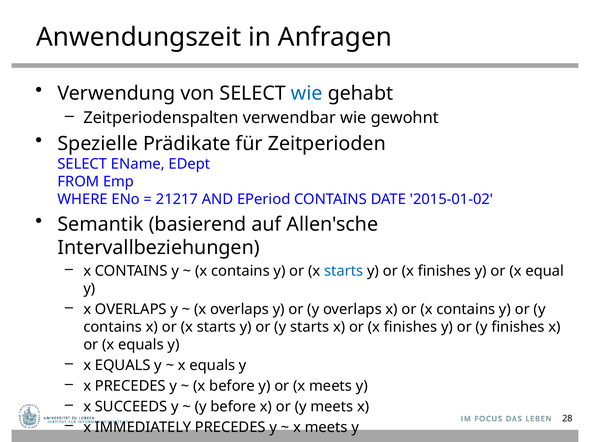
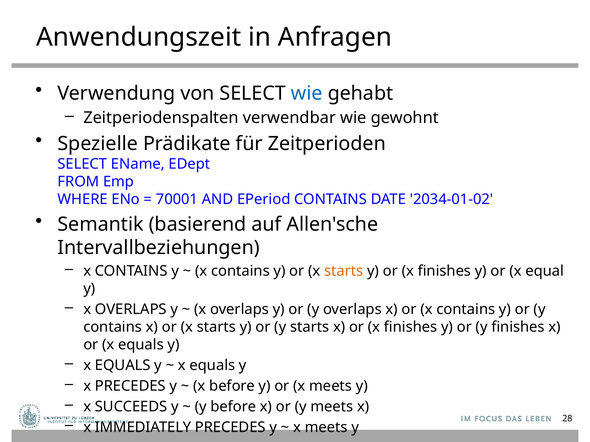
21217: 21217 -> 70001 (177, 200)
2015-01-02: 2015-01-02 -> 2034-01-02 (452, 200)
starts colour: blue -> orange (344, 271)
